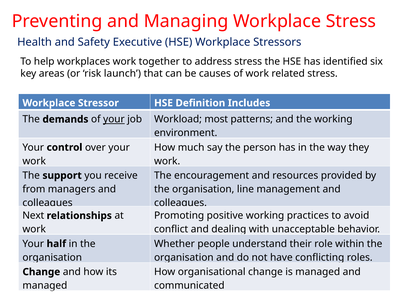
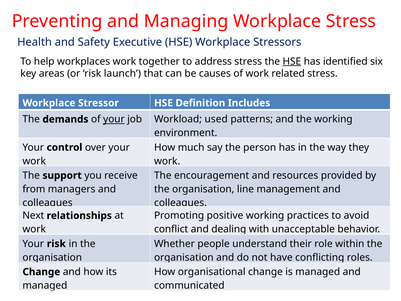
HSE underline: none -> present (292, 61)
most: most -> used (216, 119)
Your half: half -> risk (56, 244)
